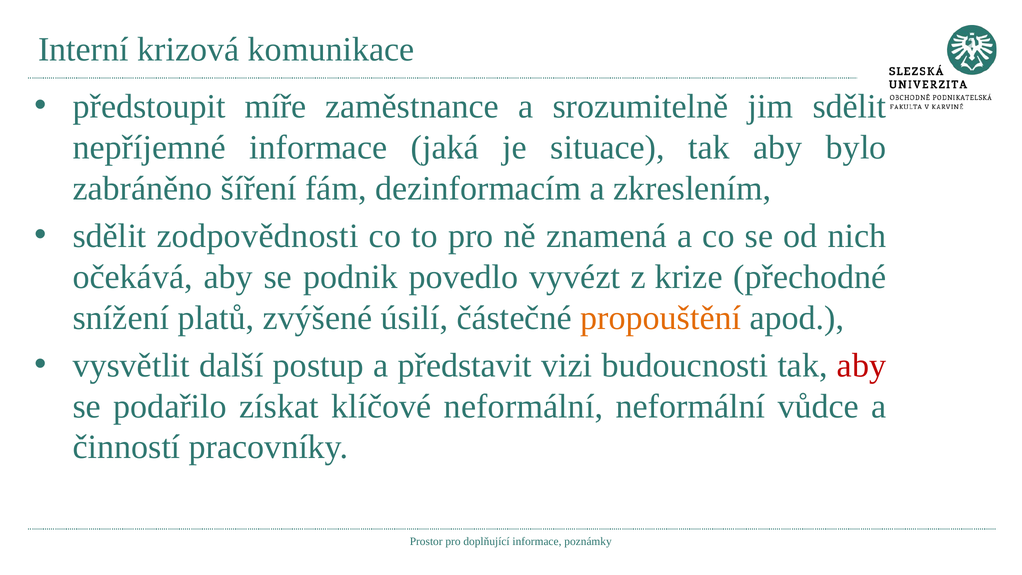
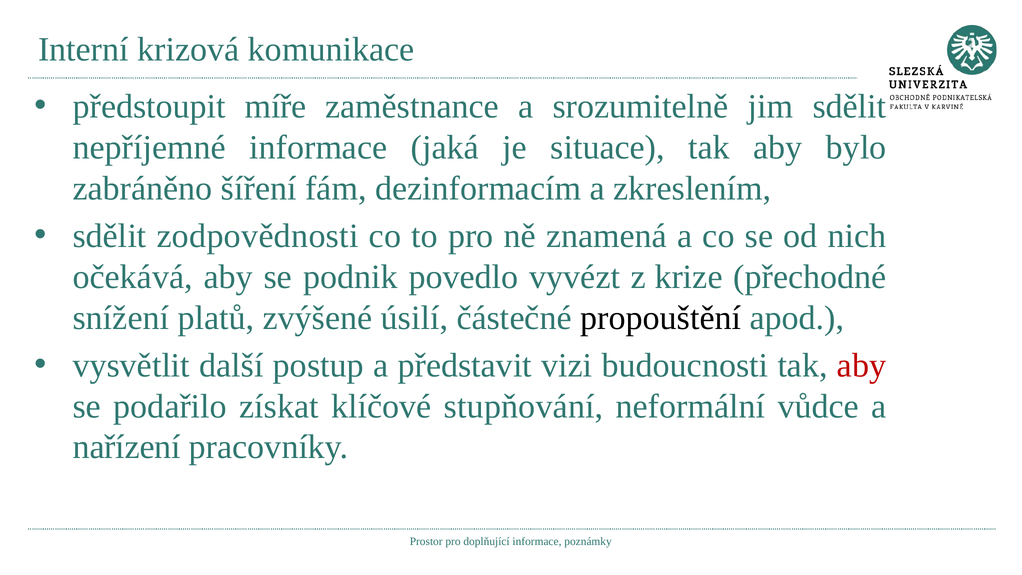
propouštění colour: orange -> black (661, 318)
klíčové neformální: neformální -> stupňování (524, 406)
činností: činností -> nařízení (127, 447)
